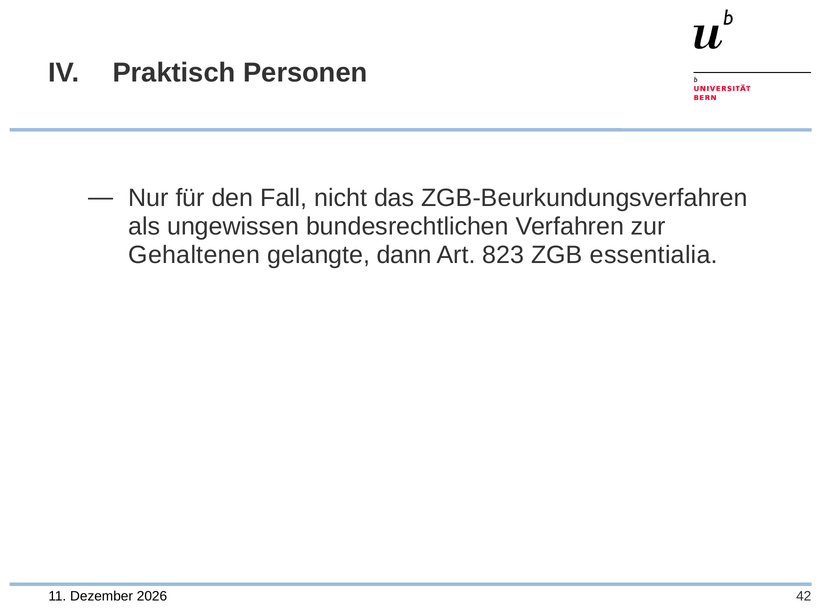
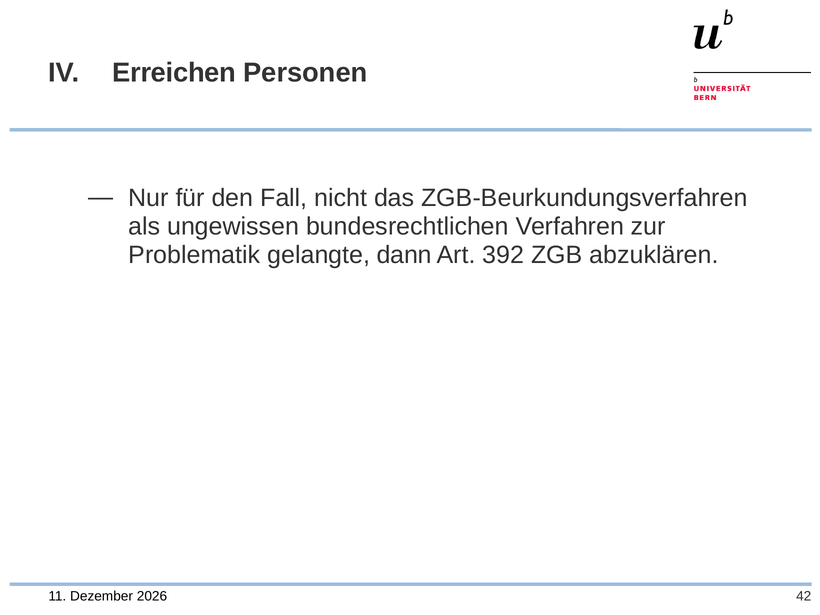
Praktisch: Praktisch -> Erreichen (174, 73)
Gehaltenen: Gehaltenen -> Problematik (194, 255)
823: 823 -> 392 (503, 255)
essentialia: essentialia -> abzuklären (654, 255)
